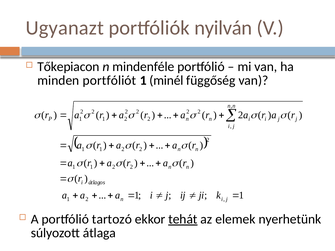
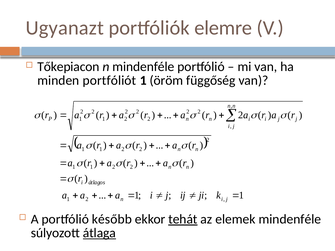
nyilván: nyilván -> elemre (223, 28)
minél: minél -> öröm (166, 81)
tartozó: tartozó -> később (112, 219)
elemek nyerhetünk: nyerhetünk -> mindenféle (290, 219)
átlaga underline: none -> present (99, 233)
